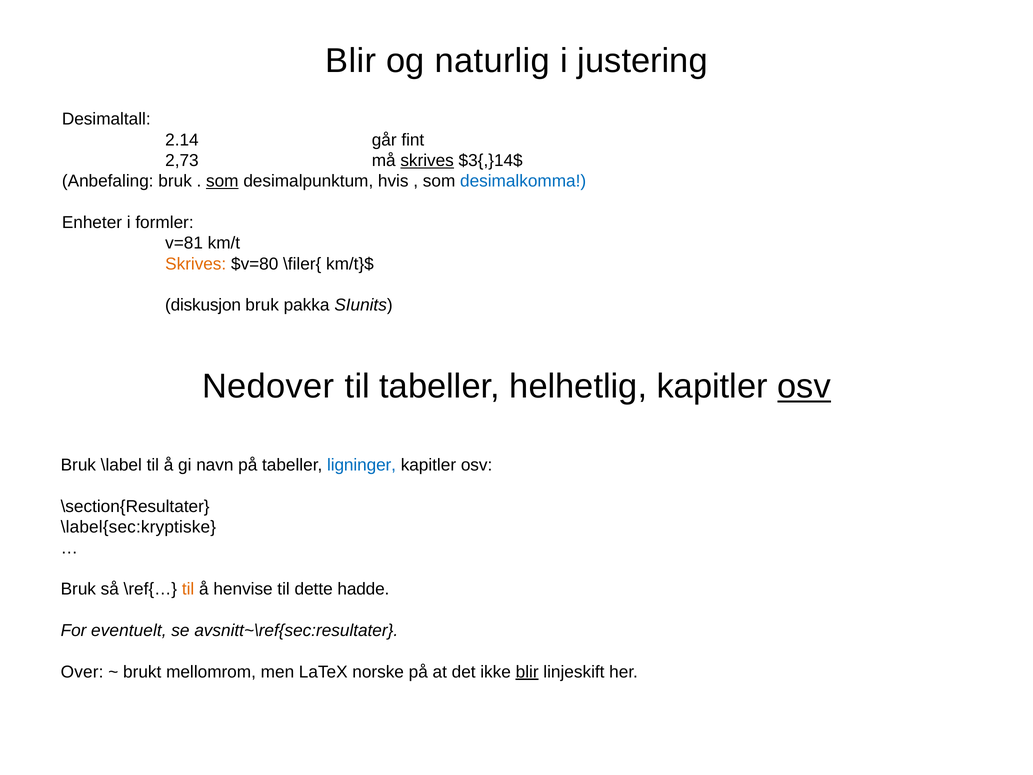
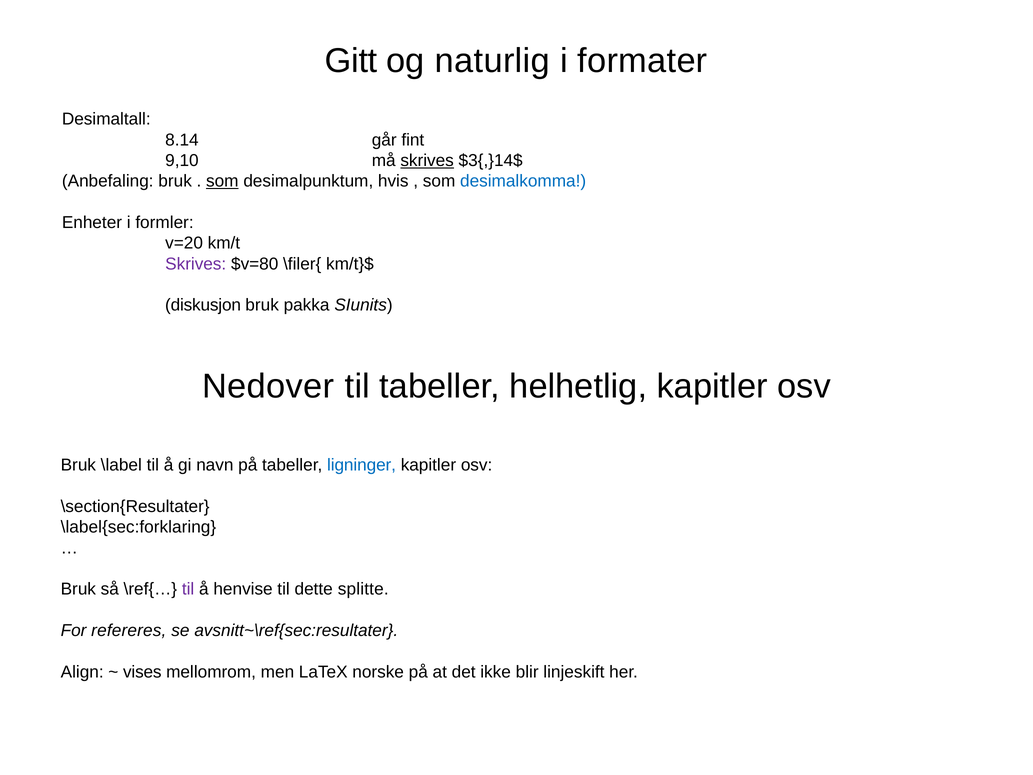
Blir: Blir -> Gitt (351, 61)
justering: justering -> formater (642, 61)
2.14: 2.14 -> 8.14 (182, 140)
2,73: 2,73 -> 9,10 (182, 161)
v=81: v=81 -> v=20 (184, 243)
Skrives colour: orange -> purple (196, 264)
osv underline: present -> none (804, 386)
\label{sec:kryptiske: \label{sec:kryptiske -> \label{sec:forklaring (138, 527)
til colour: orange -> purple (188, 589)
hadde: hadde -> splitte (363, 589)
eventuelt: eventuelt -> refereres (129, 630)
Over: Over -> Align (82, 672)
brukt: brukt -> vises (142, 672)
blir underline: present -> none (527, 672)
